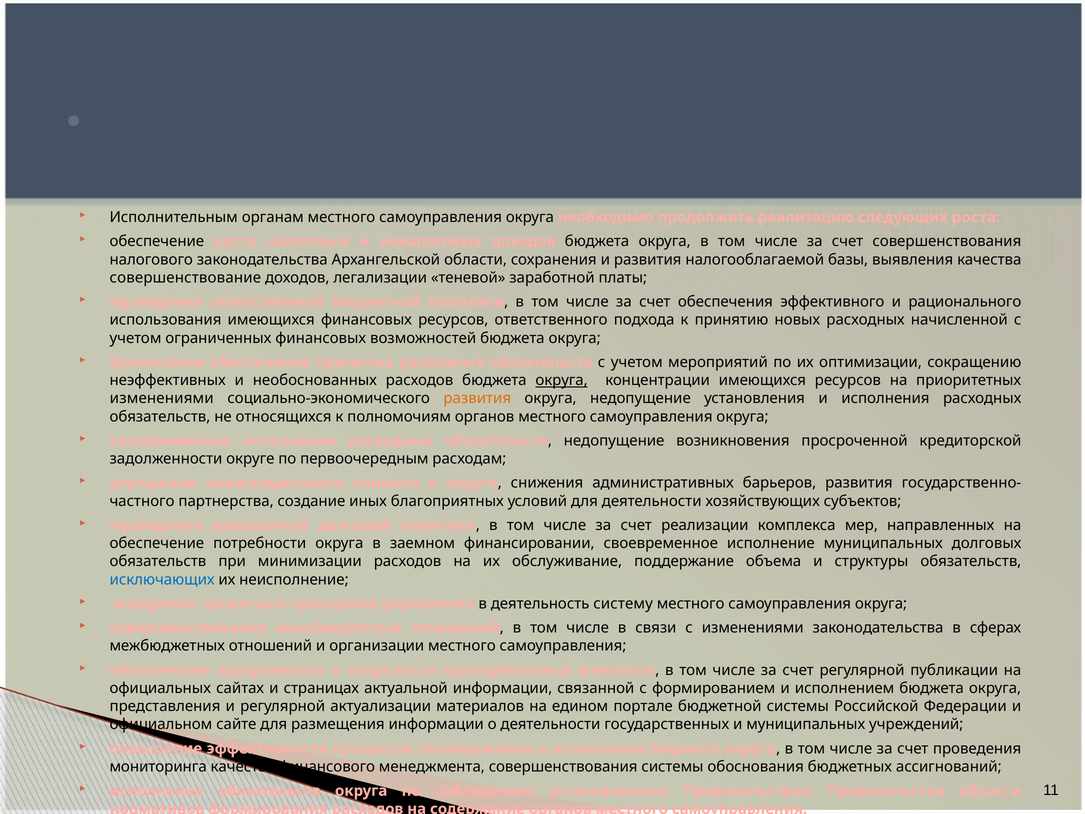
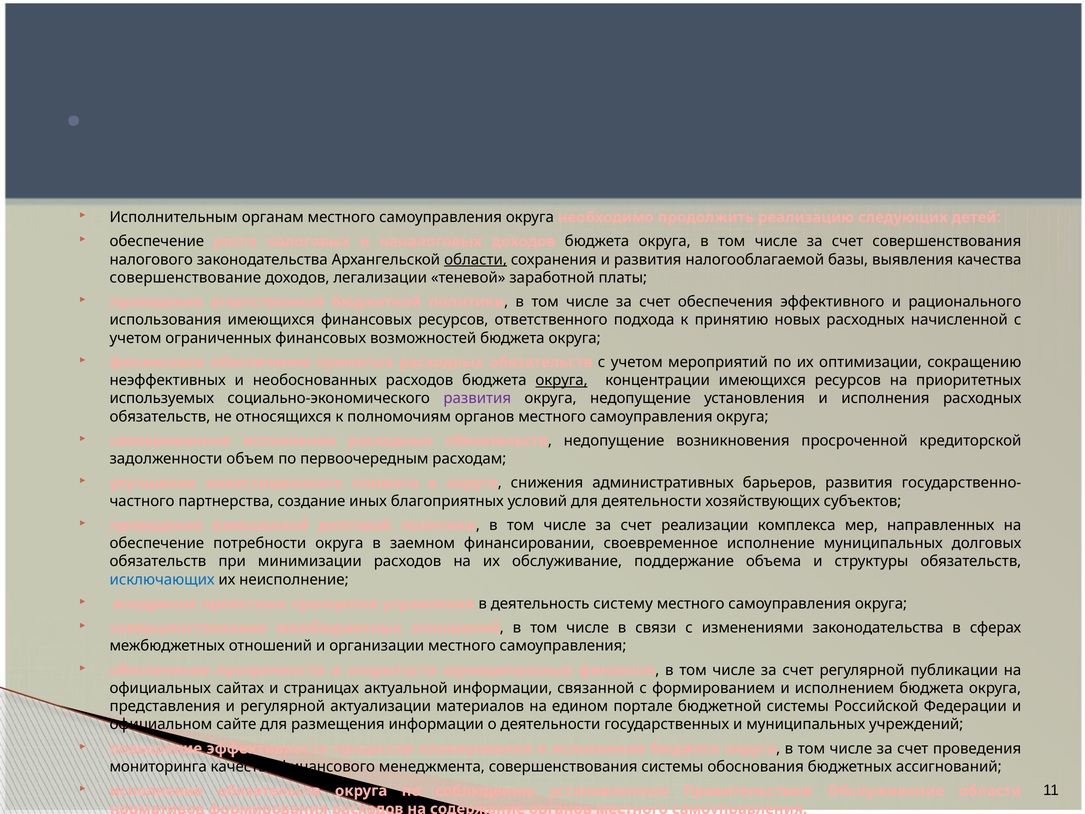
следующих роста: роста -> детей (976, 217)
области underline: none -> present (476, 259)
изменениями: изменениями -> используемых (162, 398)
развития colour: orange -> purple (477, 398)
задолженности округе: округе -> объем (250, 459)
Правительством Правительства: Правительства -> Обслуживание (886, 791)
